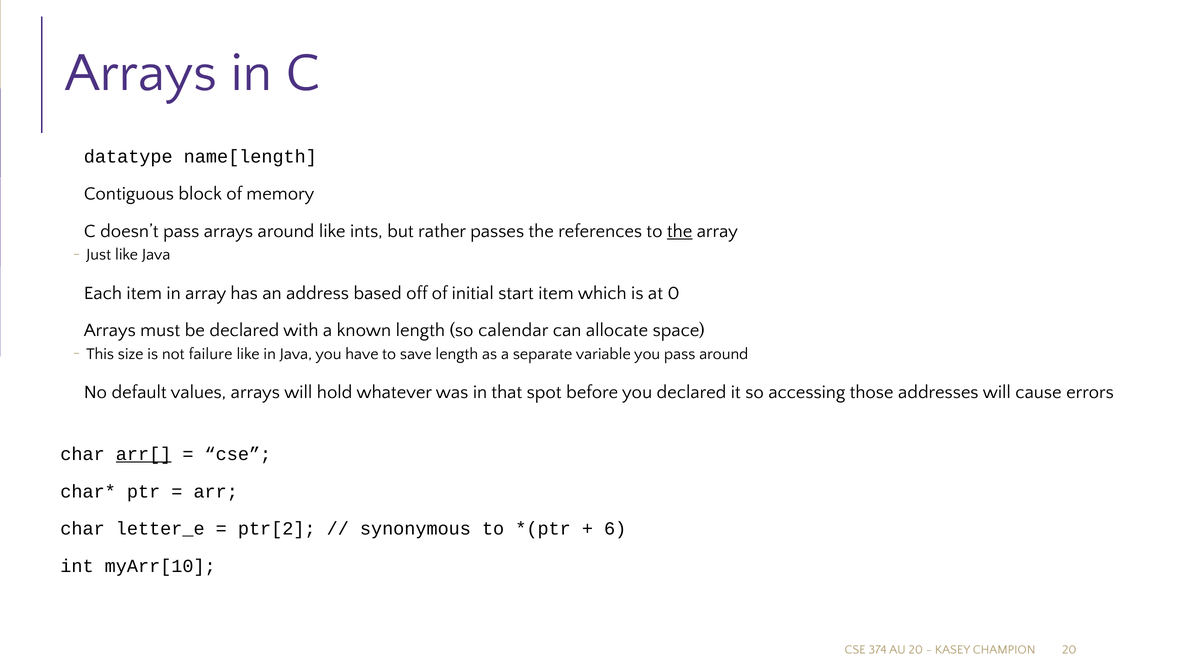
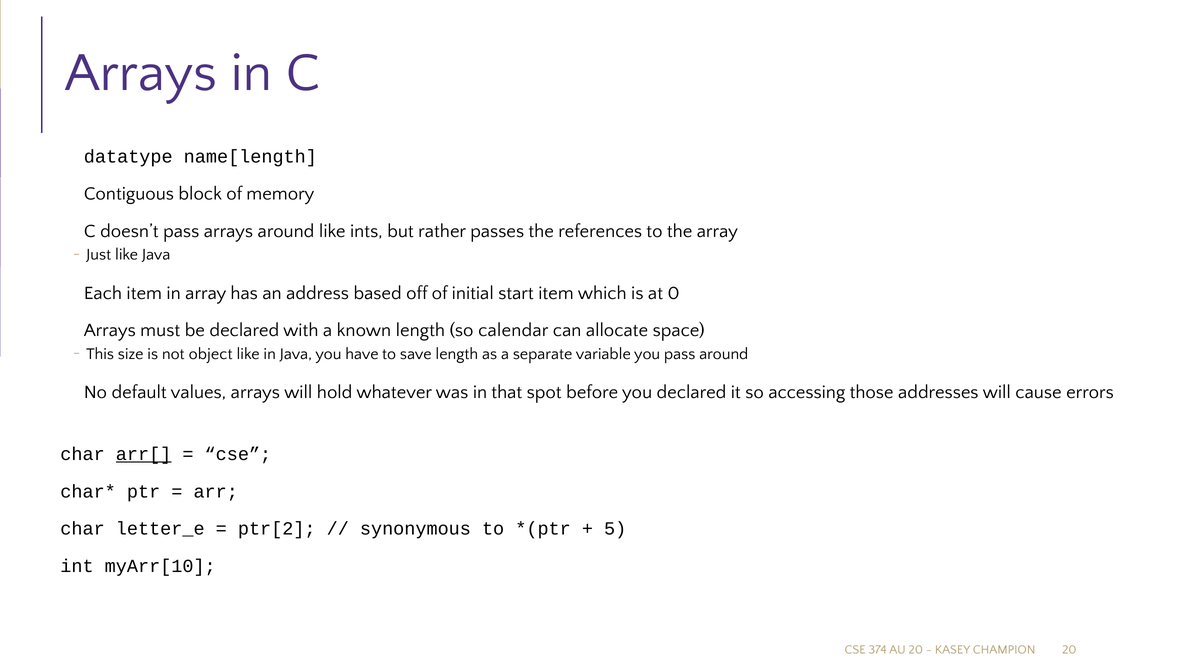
the underline: present -> none (680, 231)
failure: failure -> object (211, 354)
6: 6 -> 5 (615, 529)
